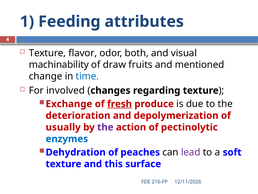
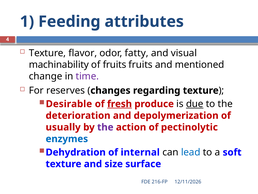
both: both -> fatty (137, 53)
of draw: draw -> fruits (115, 65)
time colour: blue -> purple (87, 76)
involved: involved -> reserves (66, 90)
Exchange: Exchange -> Desirable (69, 104)
due underline: none -> present (195, 104)
peaches: peaches -> internal (140, 152)
lead colour: purple -> blue (191, 152)
this: this -> size (114, 164)
